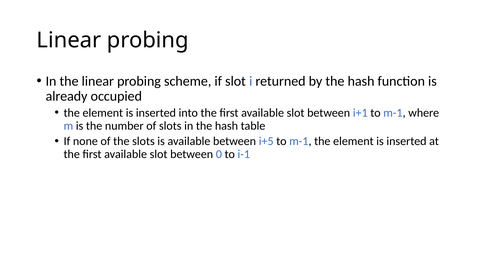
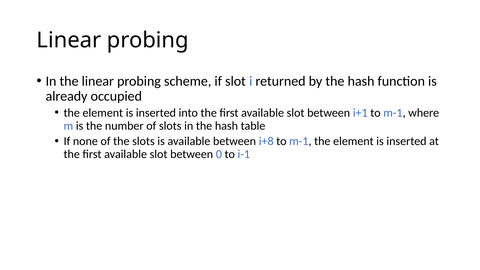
i+5: i+5 -> i+8 (266, 141)
